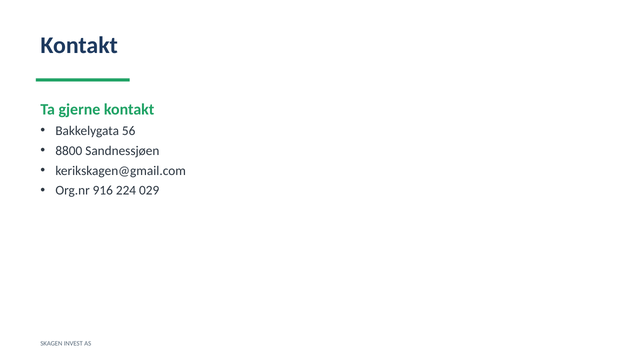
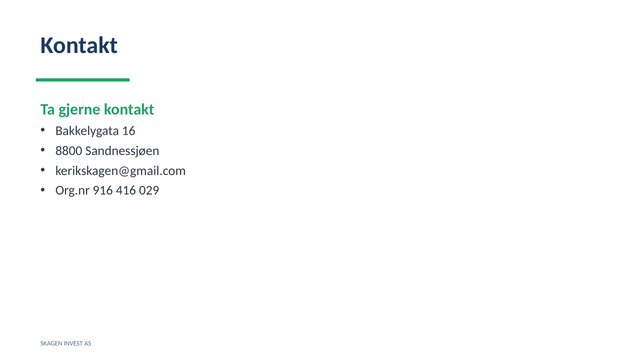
56: 56 -> 16 (129, 131)
224: 224 -> 416 (126, 190)
